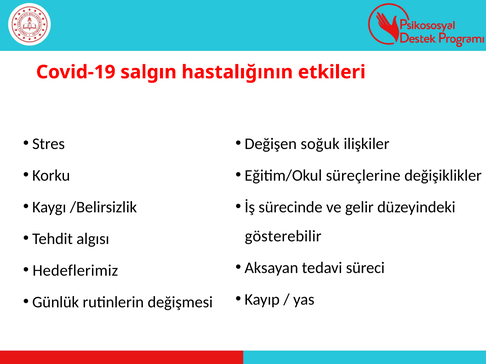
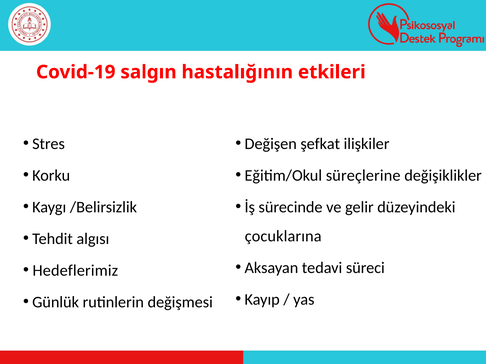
soğuk: soğuk -> şefkat (320, 144)
gösterebilir: gösterebilir -> çocuklarına (283, 237)
